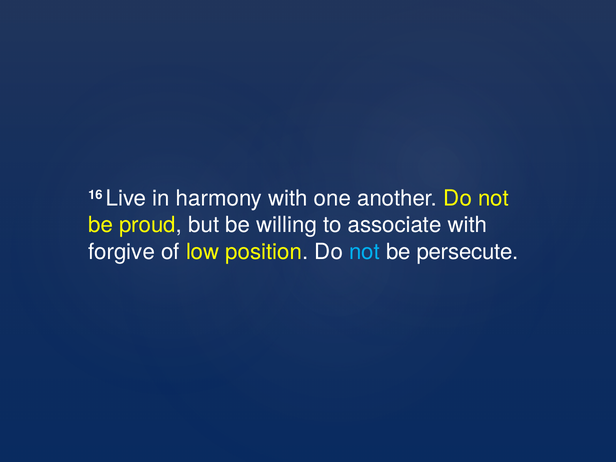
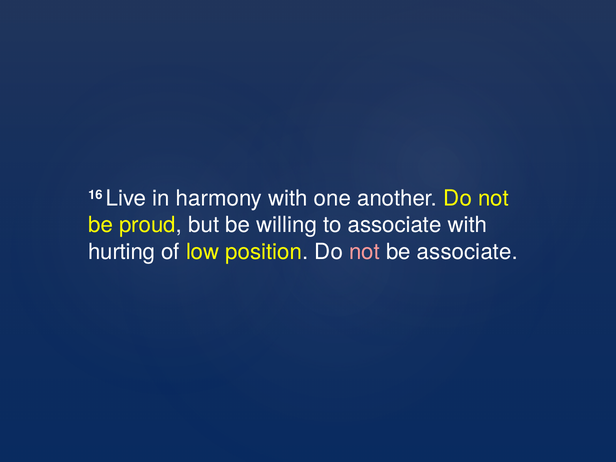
forgive: forgive -> hurting (122, 252)
not colour: light blue -> pink (364, 252)
be persecute: persecute -> associate (467, 252)
